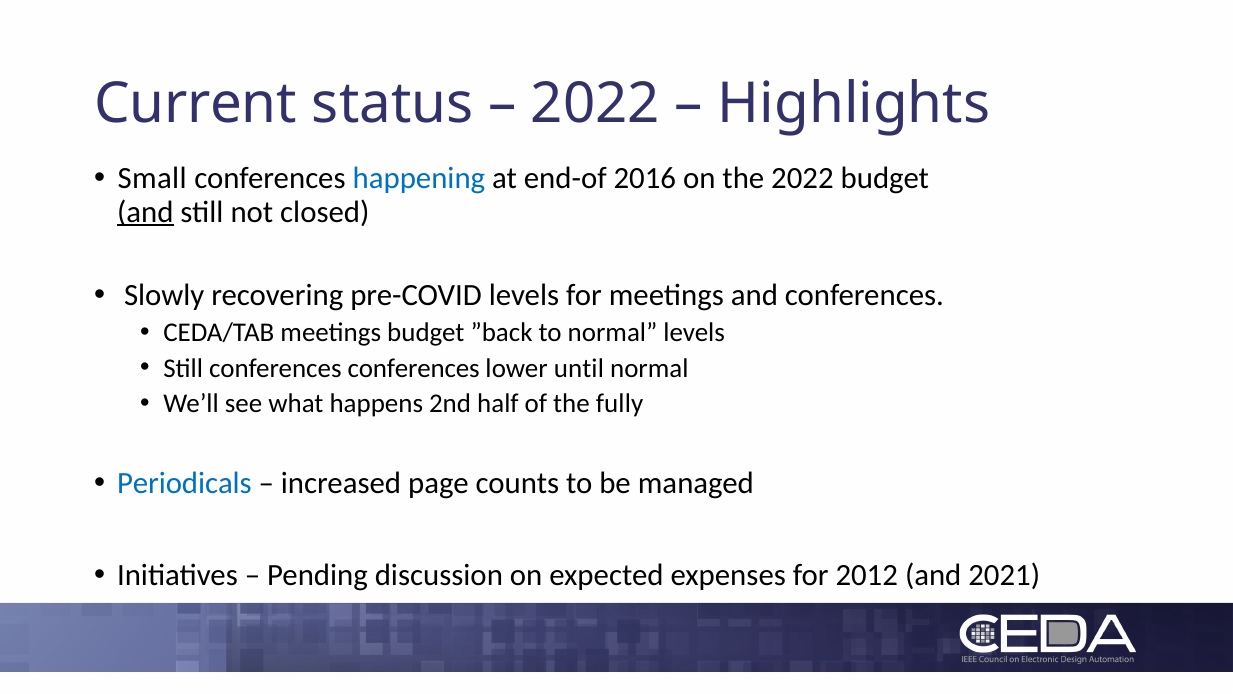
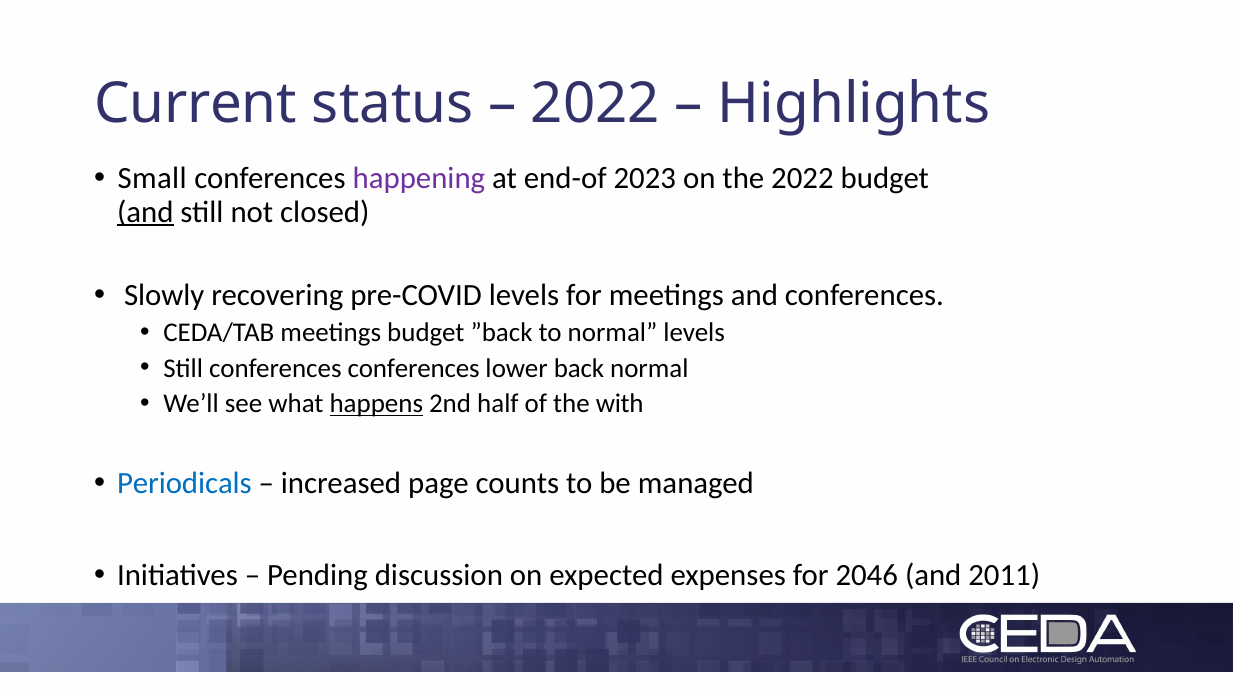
happening colour: blue -> purple (419, 178)
2016: 2016 -> 2023 (645, 178)
until: until -> back (579, 368)
happens underline: none -> present (376, 403)
fully: fully -> with (620, 403)
2012: 2012 -> 2046 (867, 575)
2021: 2021 -> 2011 (1004, 575)
